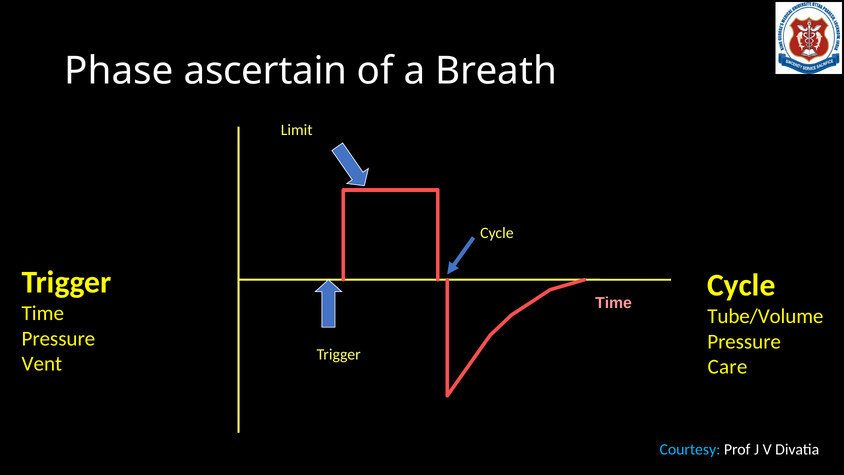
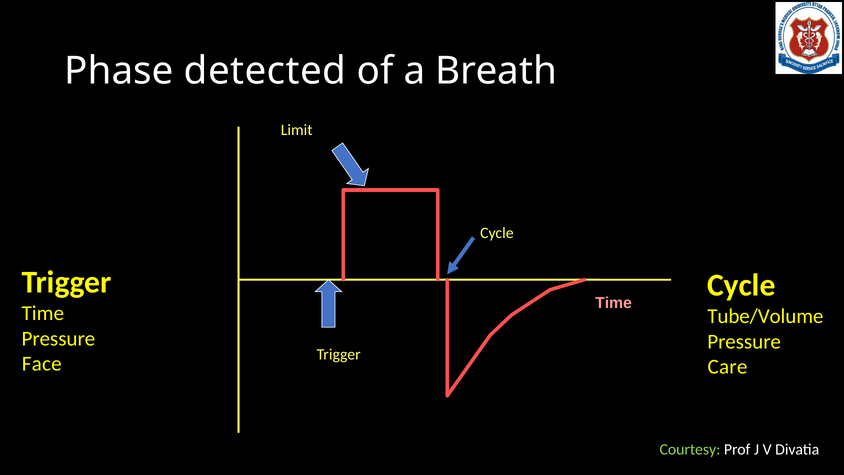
ascertain: ascertain -> detected (265, 71)
Vent: Vent -> Face (42, 364)
Courtesy colour: light blue -> light green (690, 449)
